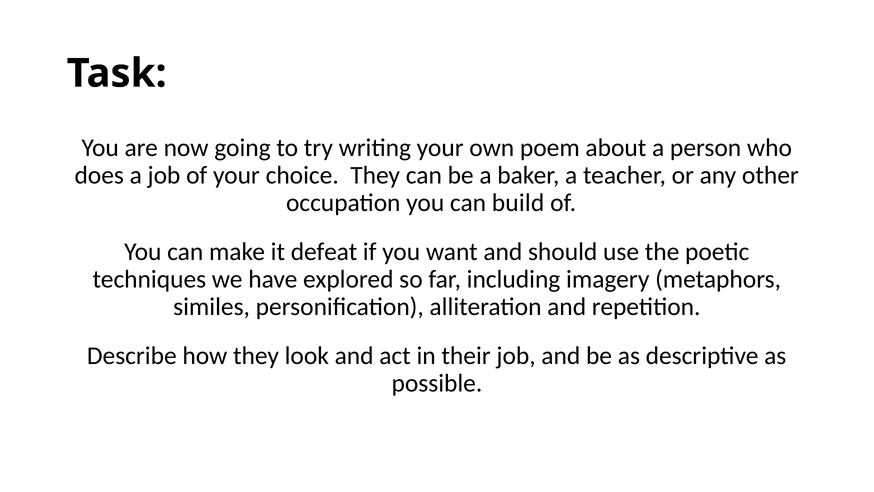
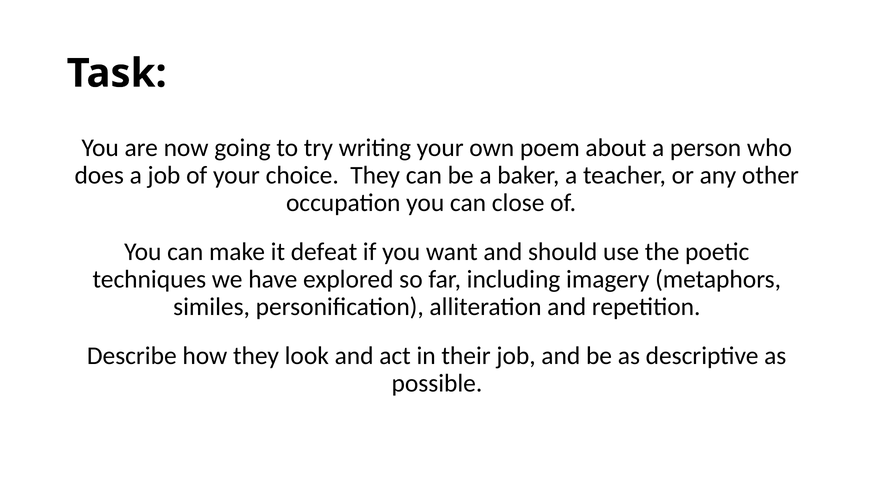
build: build -> close (518, 203)
